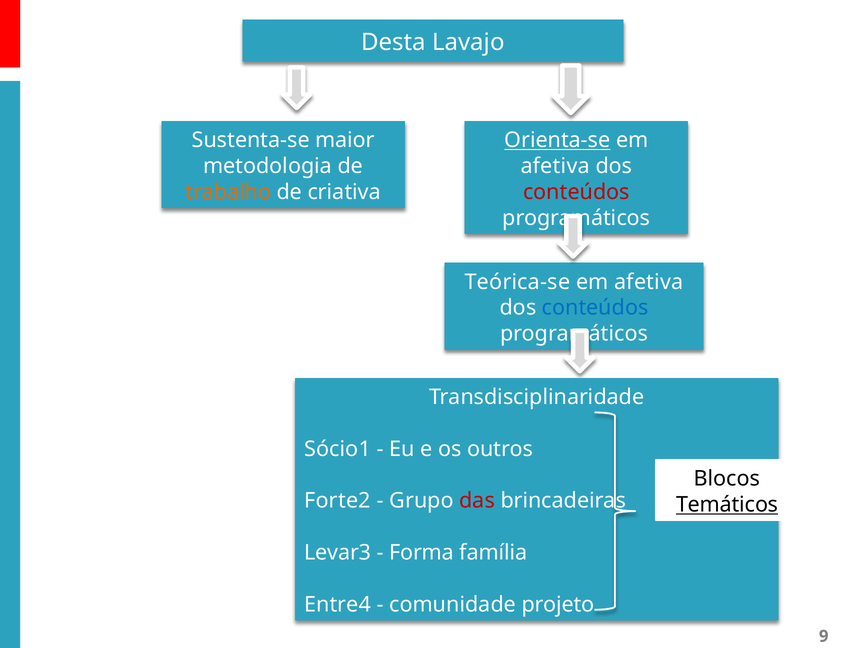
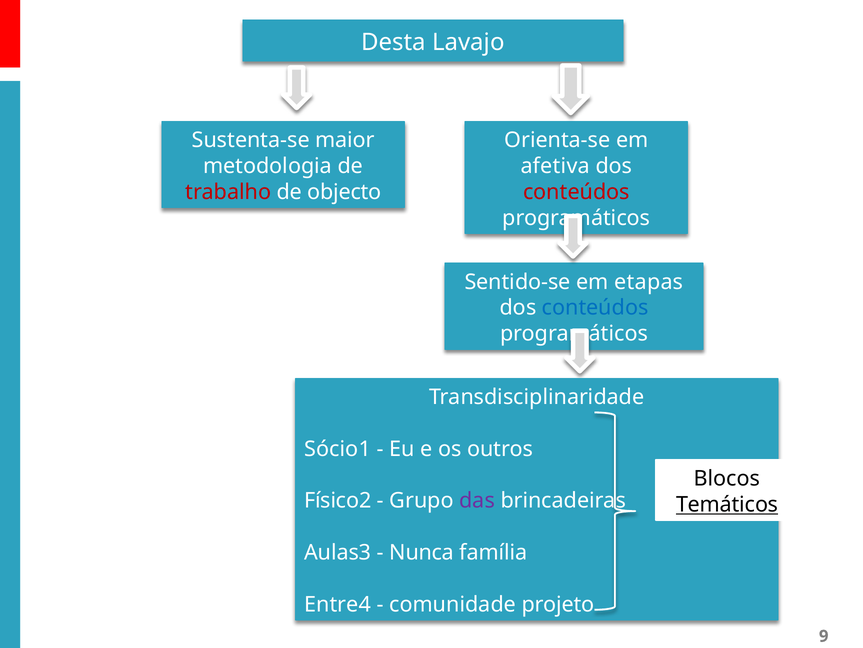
Orienta-se underline: present -> none (557, 140)
trabalho colour: orange -> red (228, 192)
criativa: criativa -> objecto (344, 192)
Teórica-se: Teórica-se -> Sentido-se (518, 282)
afetiva: afetiva -> etapas (649, 282)
Forte2: Forte2 -> Físico2 (338, 500)
das colour: red -> purple (477, 500)
Levar3: Levar3 -> Aulas3 (338, 552)
Forma: Forma -> Nunca (422, 552)
